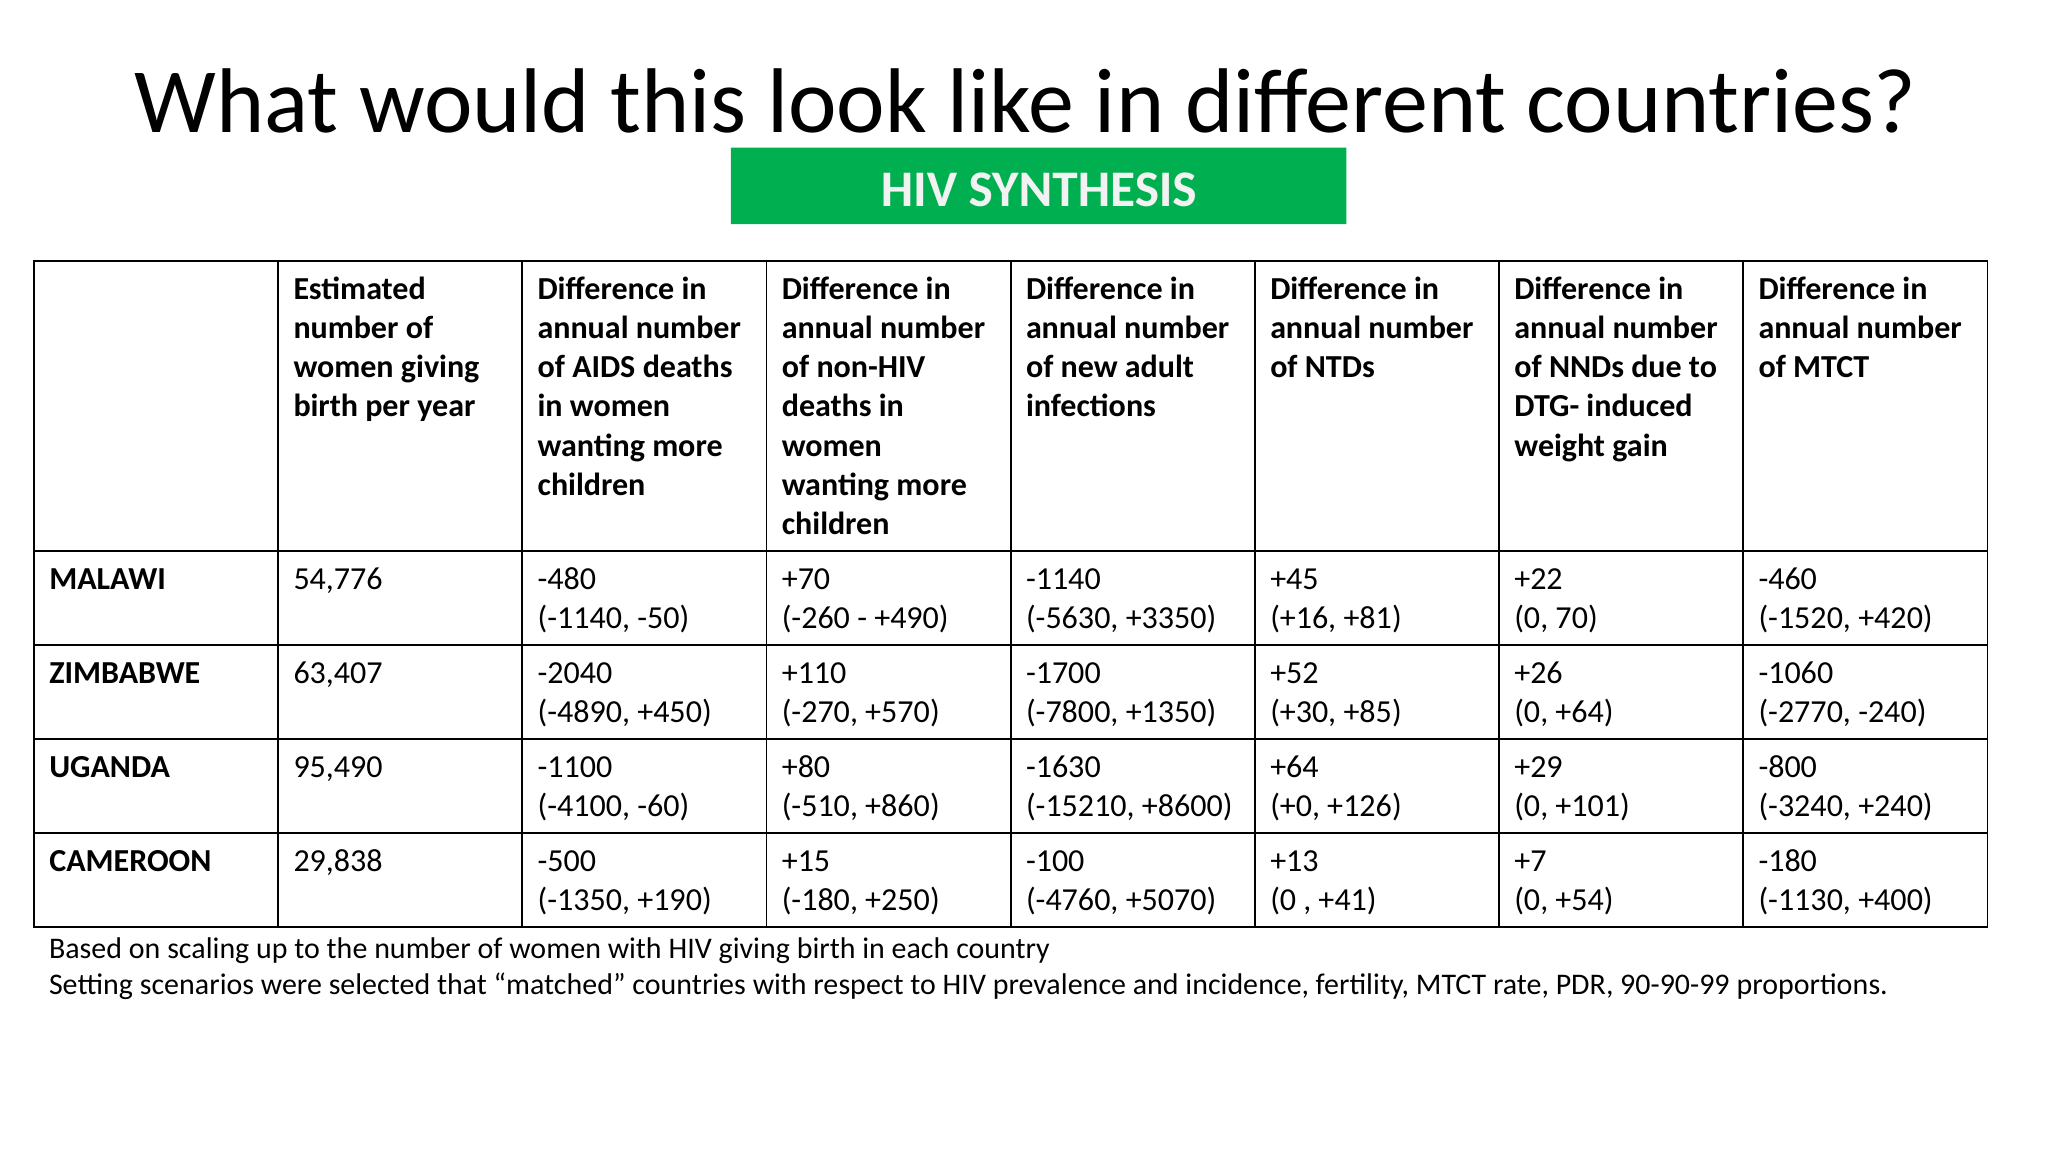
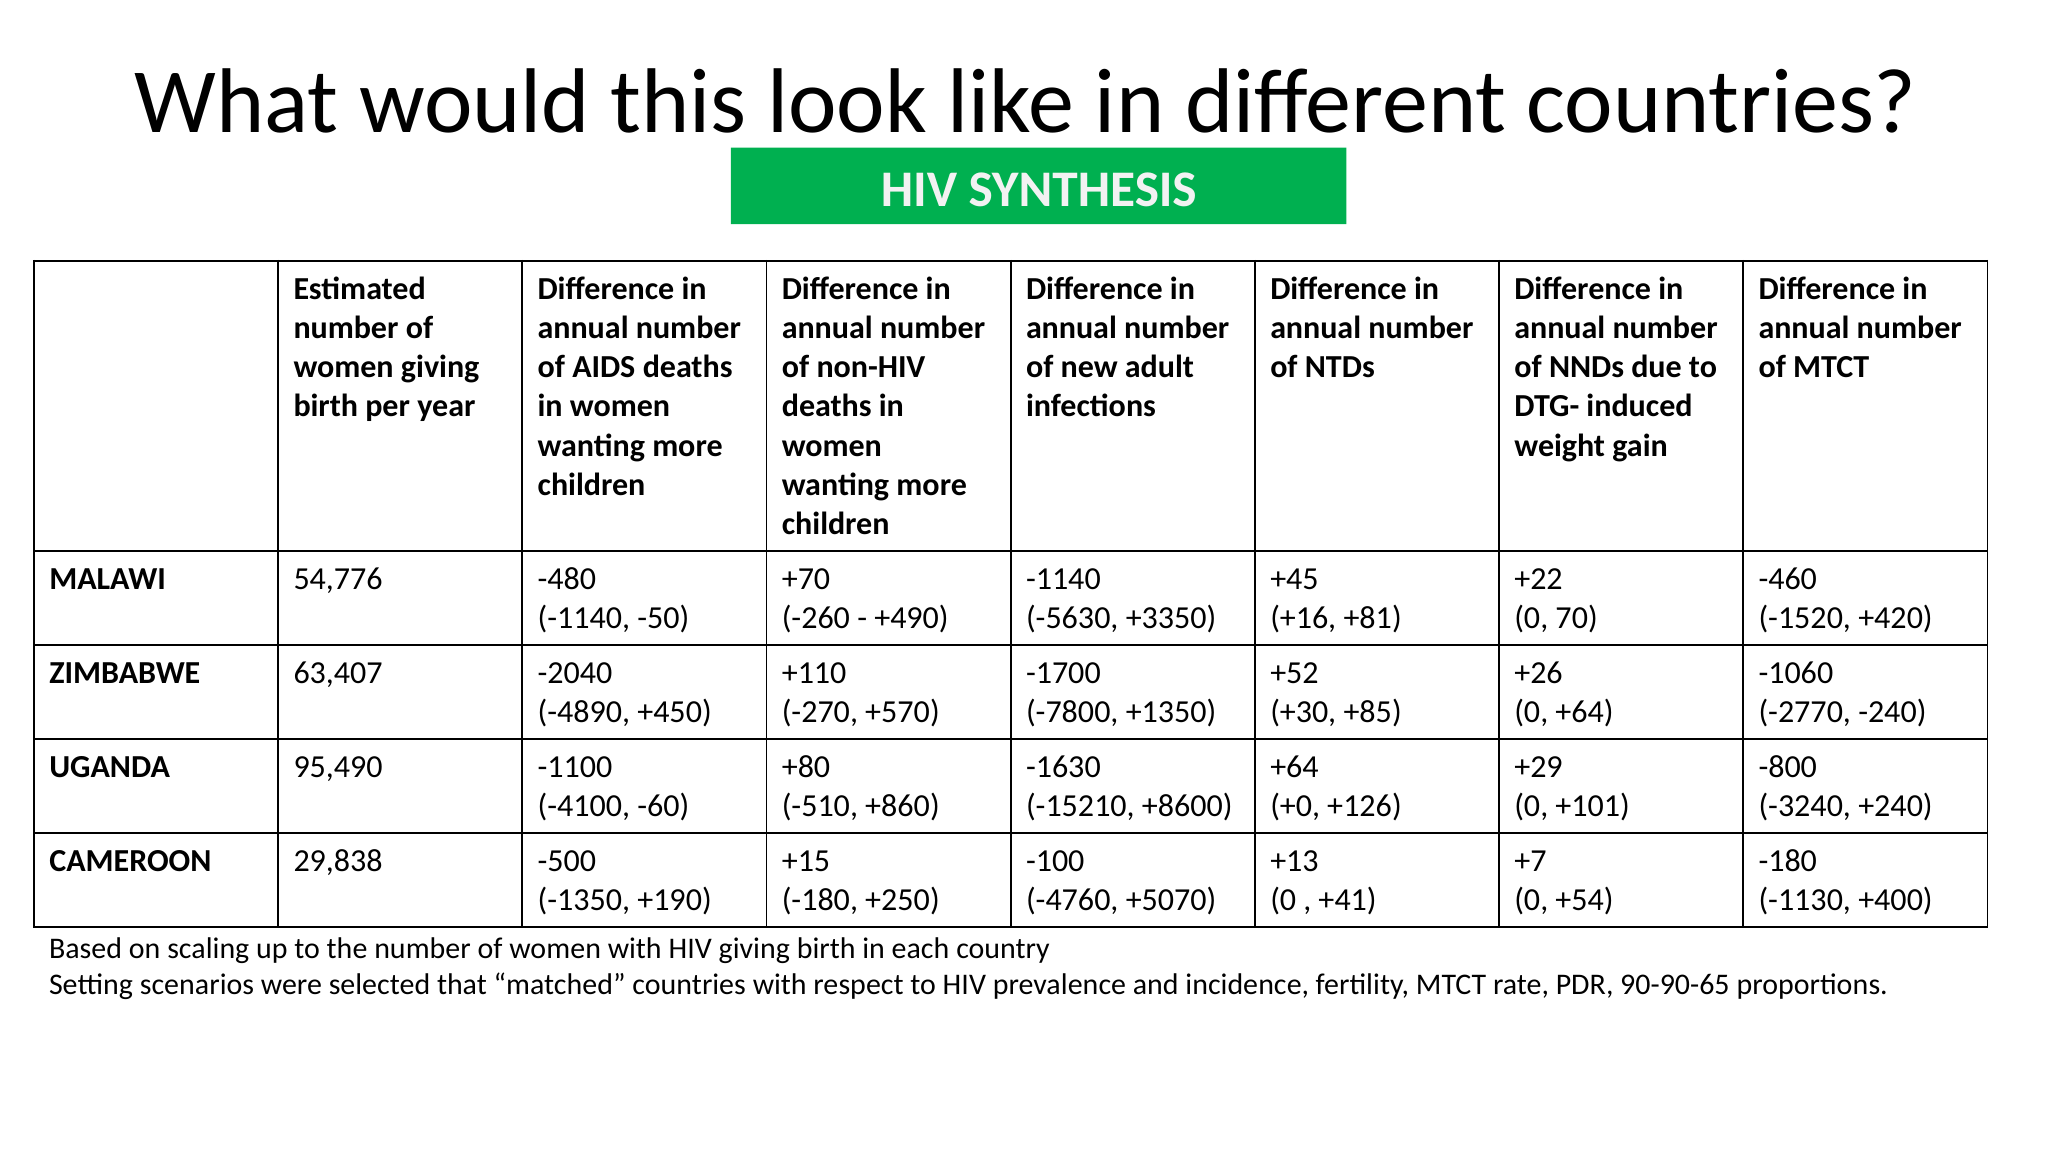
90-90-99: 90-90-99 -> 90-90-65 (1675, 985)
